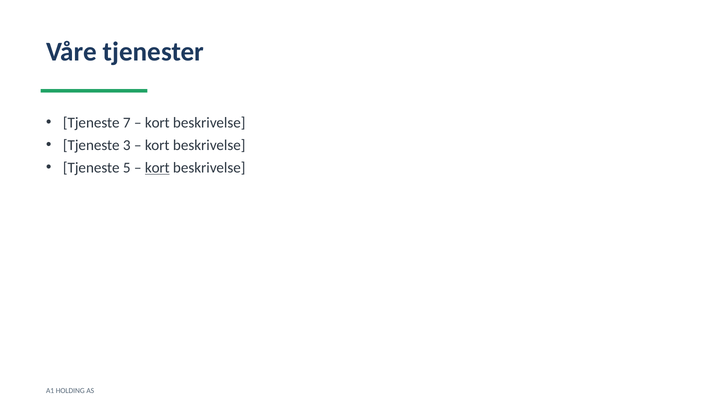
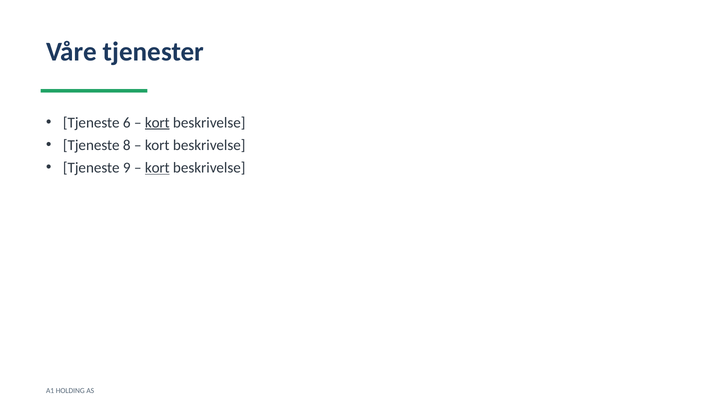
7: 7 -> 6 (127, 122)
kort underline: none -> present (157, 122)
3: 3 -> 8 (127, 145)
5: 5 -> 9 (127, 168)
